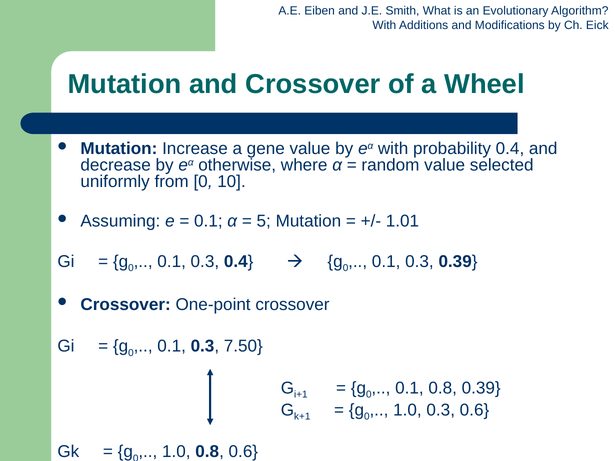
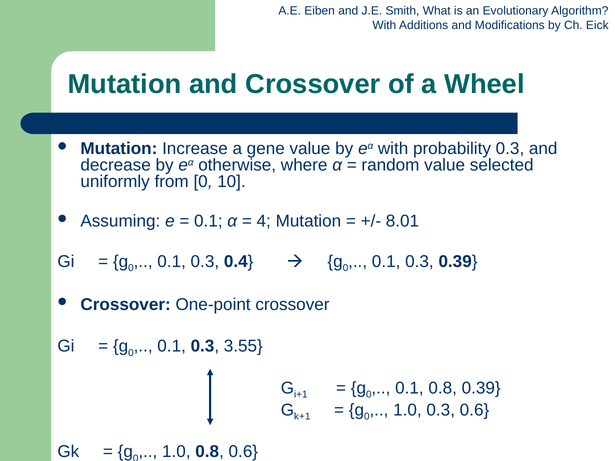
probability 0.4: 0.4 -> 0.3 (510, 149)
5: 5 -> 4 (264, 221)
1.01: 1.01 -> 8.01 (402, 221)
7.50: 7.50 -> 3.55 (243, 346)
